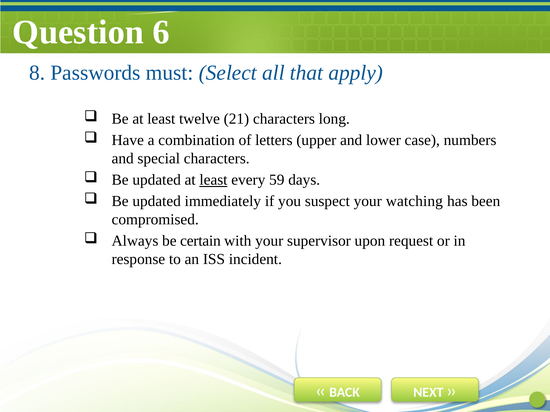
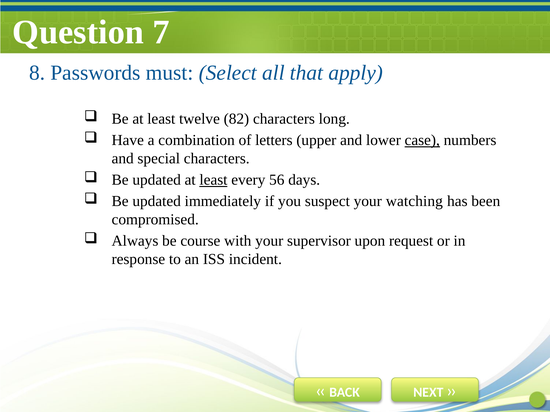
6: 6 -> 7 (161, 32)
21: 21 -> 82 (236, 119)
case underline: none -> present (422, 140)
59: 59 -> 56 (277, 180)
certain: certain -> course (200, 241)
